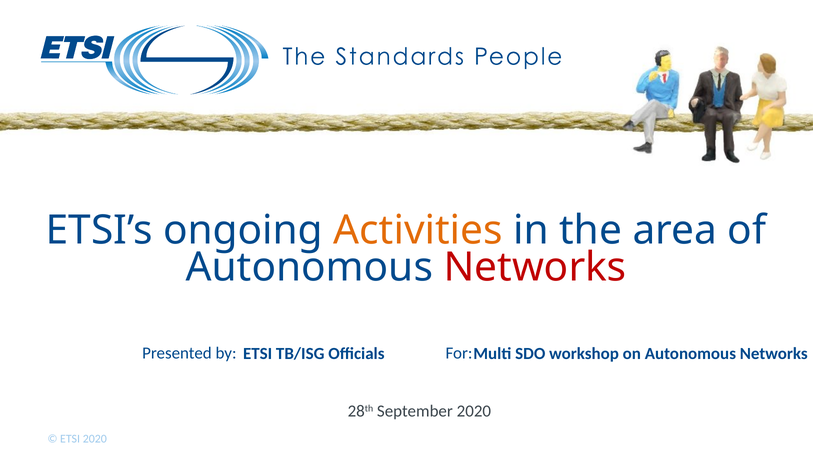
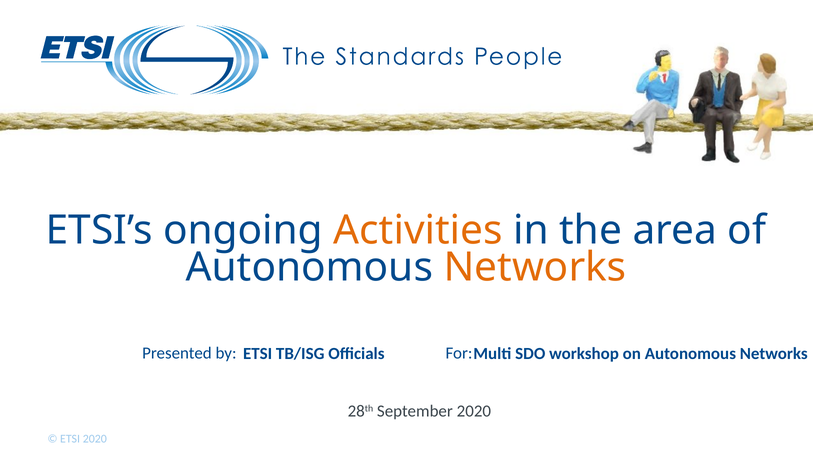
Networks colour: red -> orange (535, 268)
